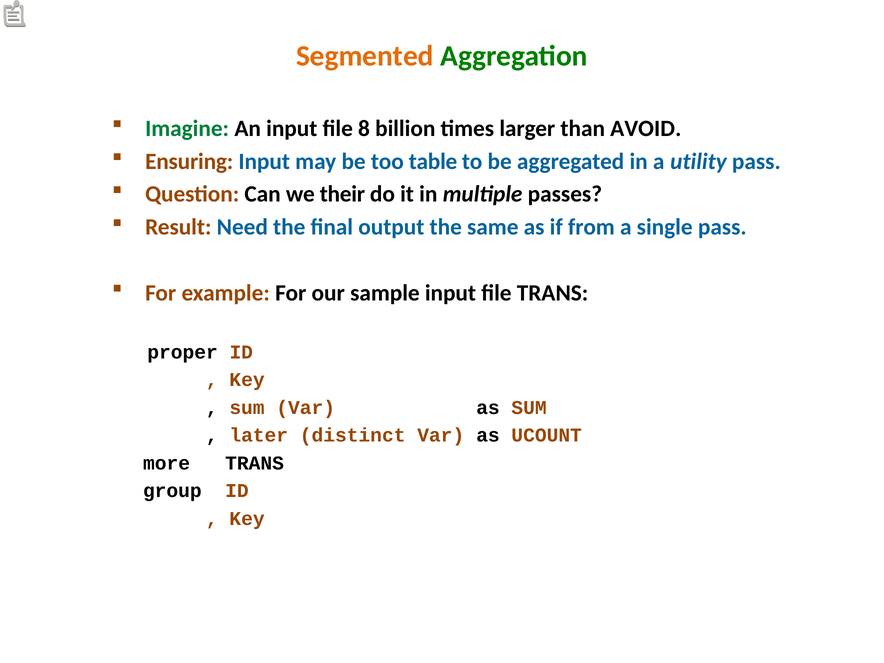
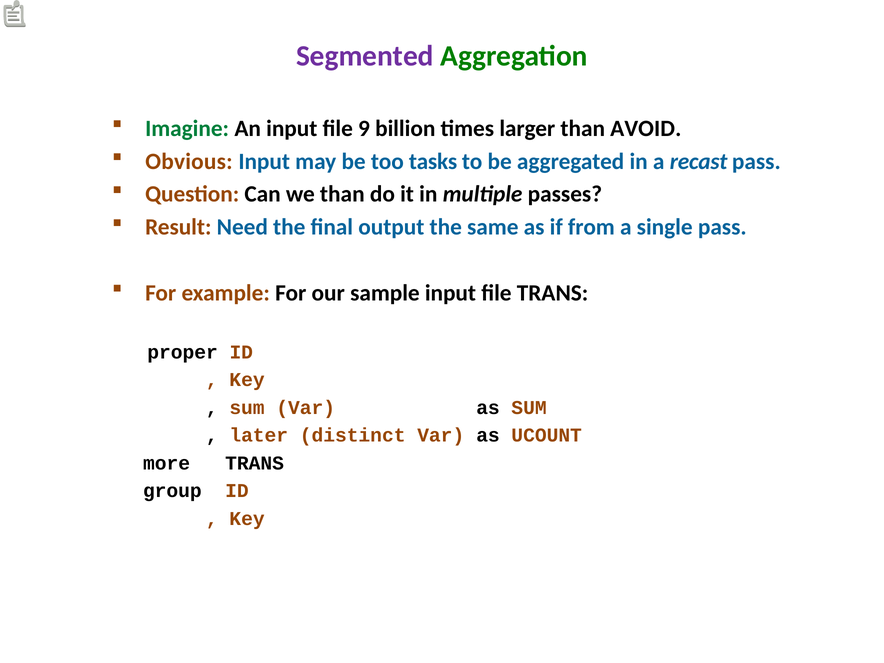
Segmented colour: orange -> purple (365, 56)
8: 8 -> 9 (364, 129)
Ensuring: Ensuring -> Obvious (189, 161)
table: table -> tasks (433, 161)
utility: utility -> recast (699, 161)
we their: their -> than (342, 194)
